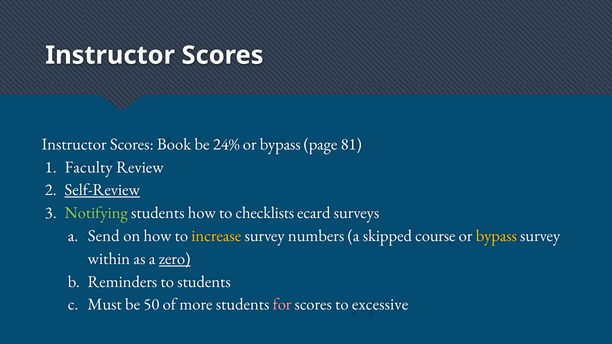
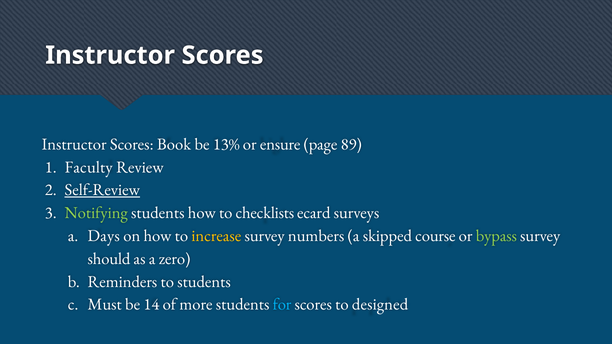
24%: 24% -> 13% (226, 144)
bypass: bypass -> ensure (280, 144)
81: 81 -> 89 (351, 144)
Send: Send -> Days (104, 236)
bypass colour: yellow -> light green (496, 236)
within: within -> should (109, 259)
zero underline: present -> none (175, 259)
50: 50 -> 14 (151, 305)
for colour: pink -> light blue (282, 305)
excessive: excessive -> designed (380, 305)
